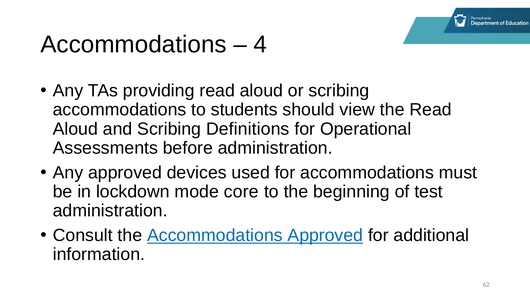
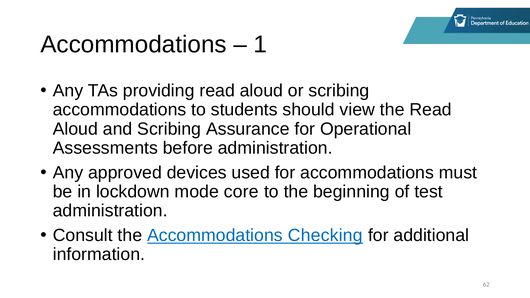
4: 4 -> 1 (260, 45)
Definitions: Definitions -> Assurance (248, 129)
Accommodations Approved: Approved -> Checking (325, 235)
